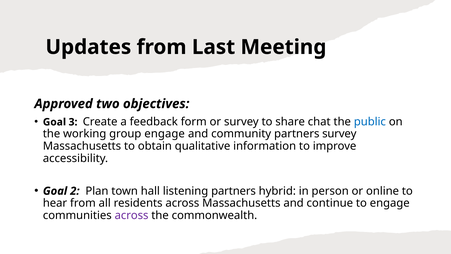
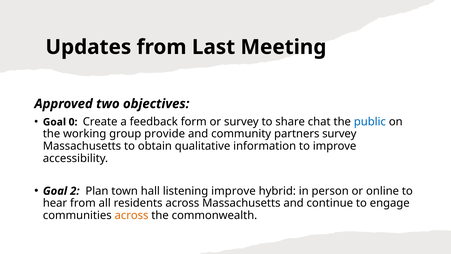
3: 3 -> 0 (73, 122)
group engage: engage -> provide (165, 134)
listening partners: partners -> improve (233, 191)
across colour: purple -> orange (132, 215)
